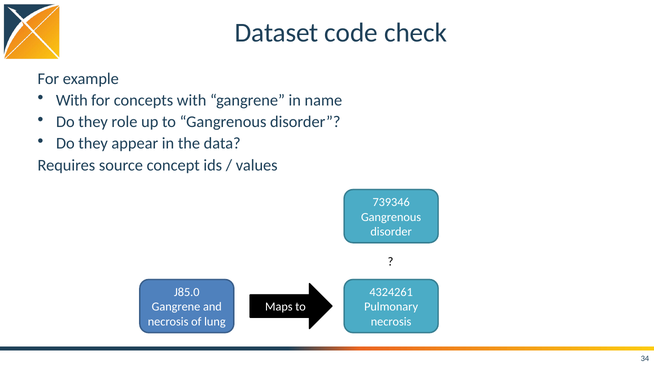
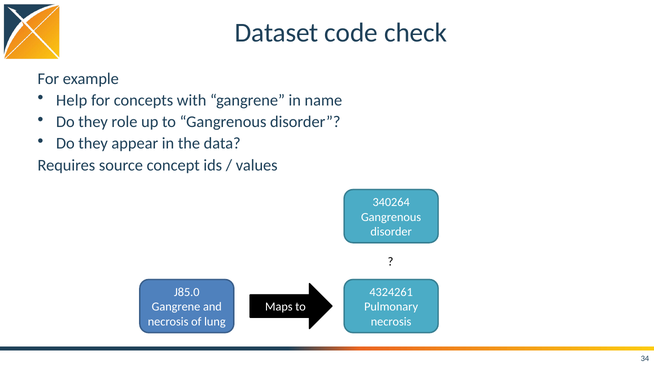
With: With -> Help (72, 100)
739346: 739346 -> 340264 (391, 202)
